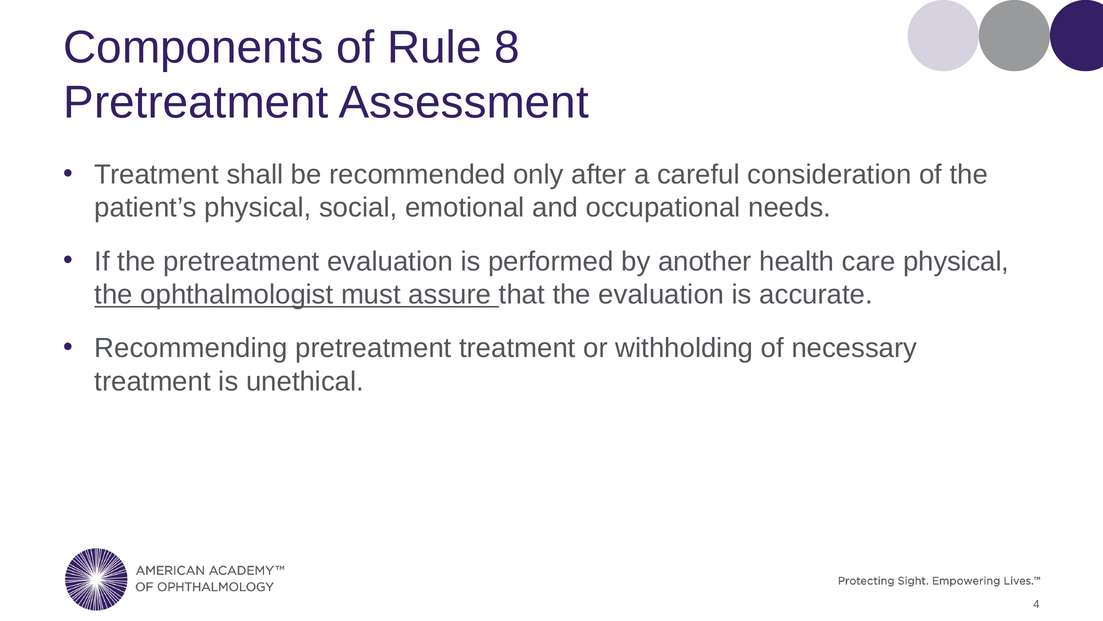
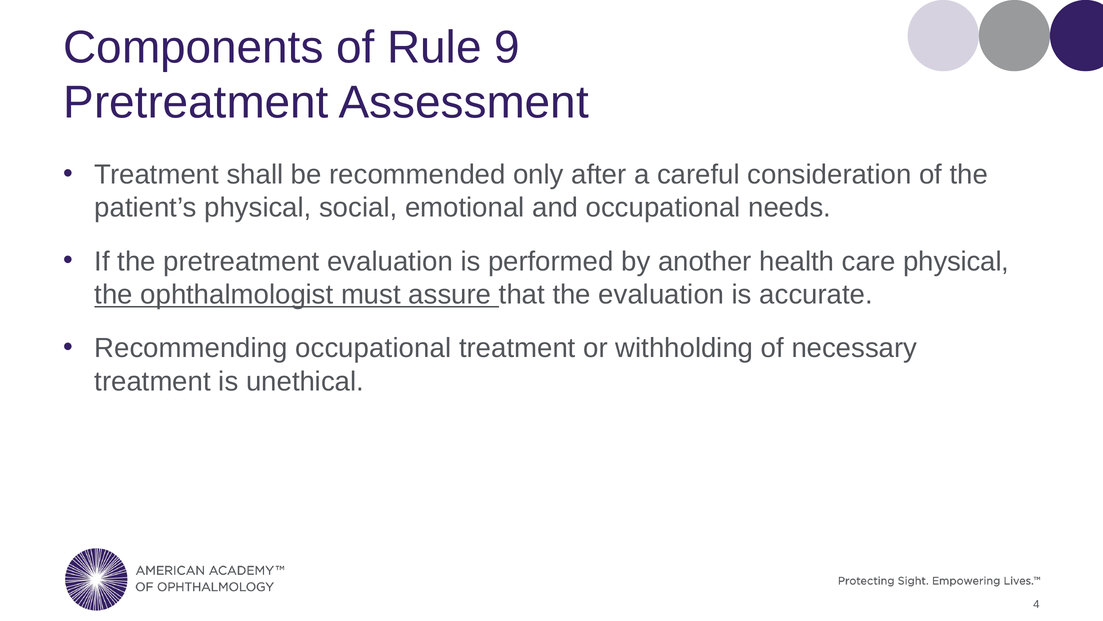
8: 8 -> 9 (507, 47)
Recommending pretreatment: pretreatment -> occupational (373, 348)
